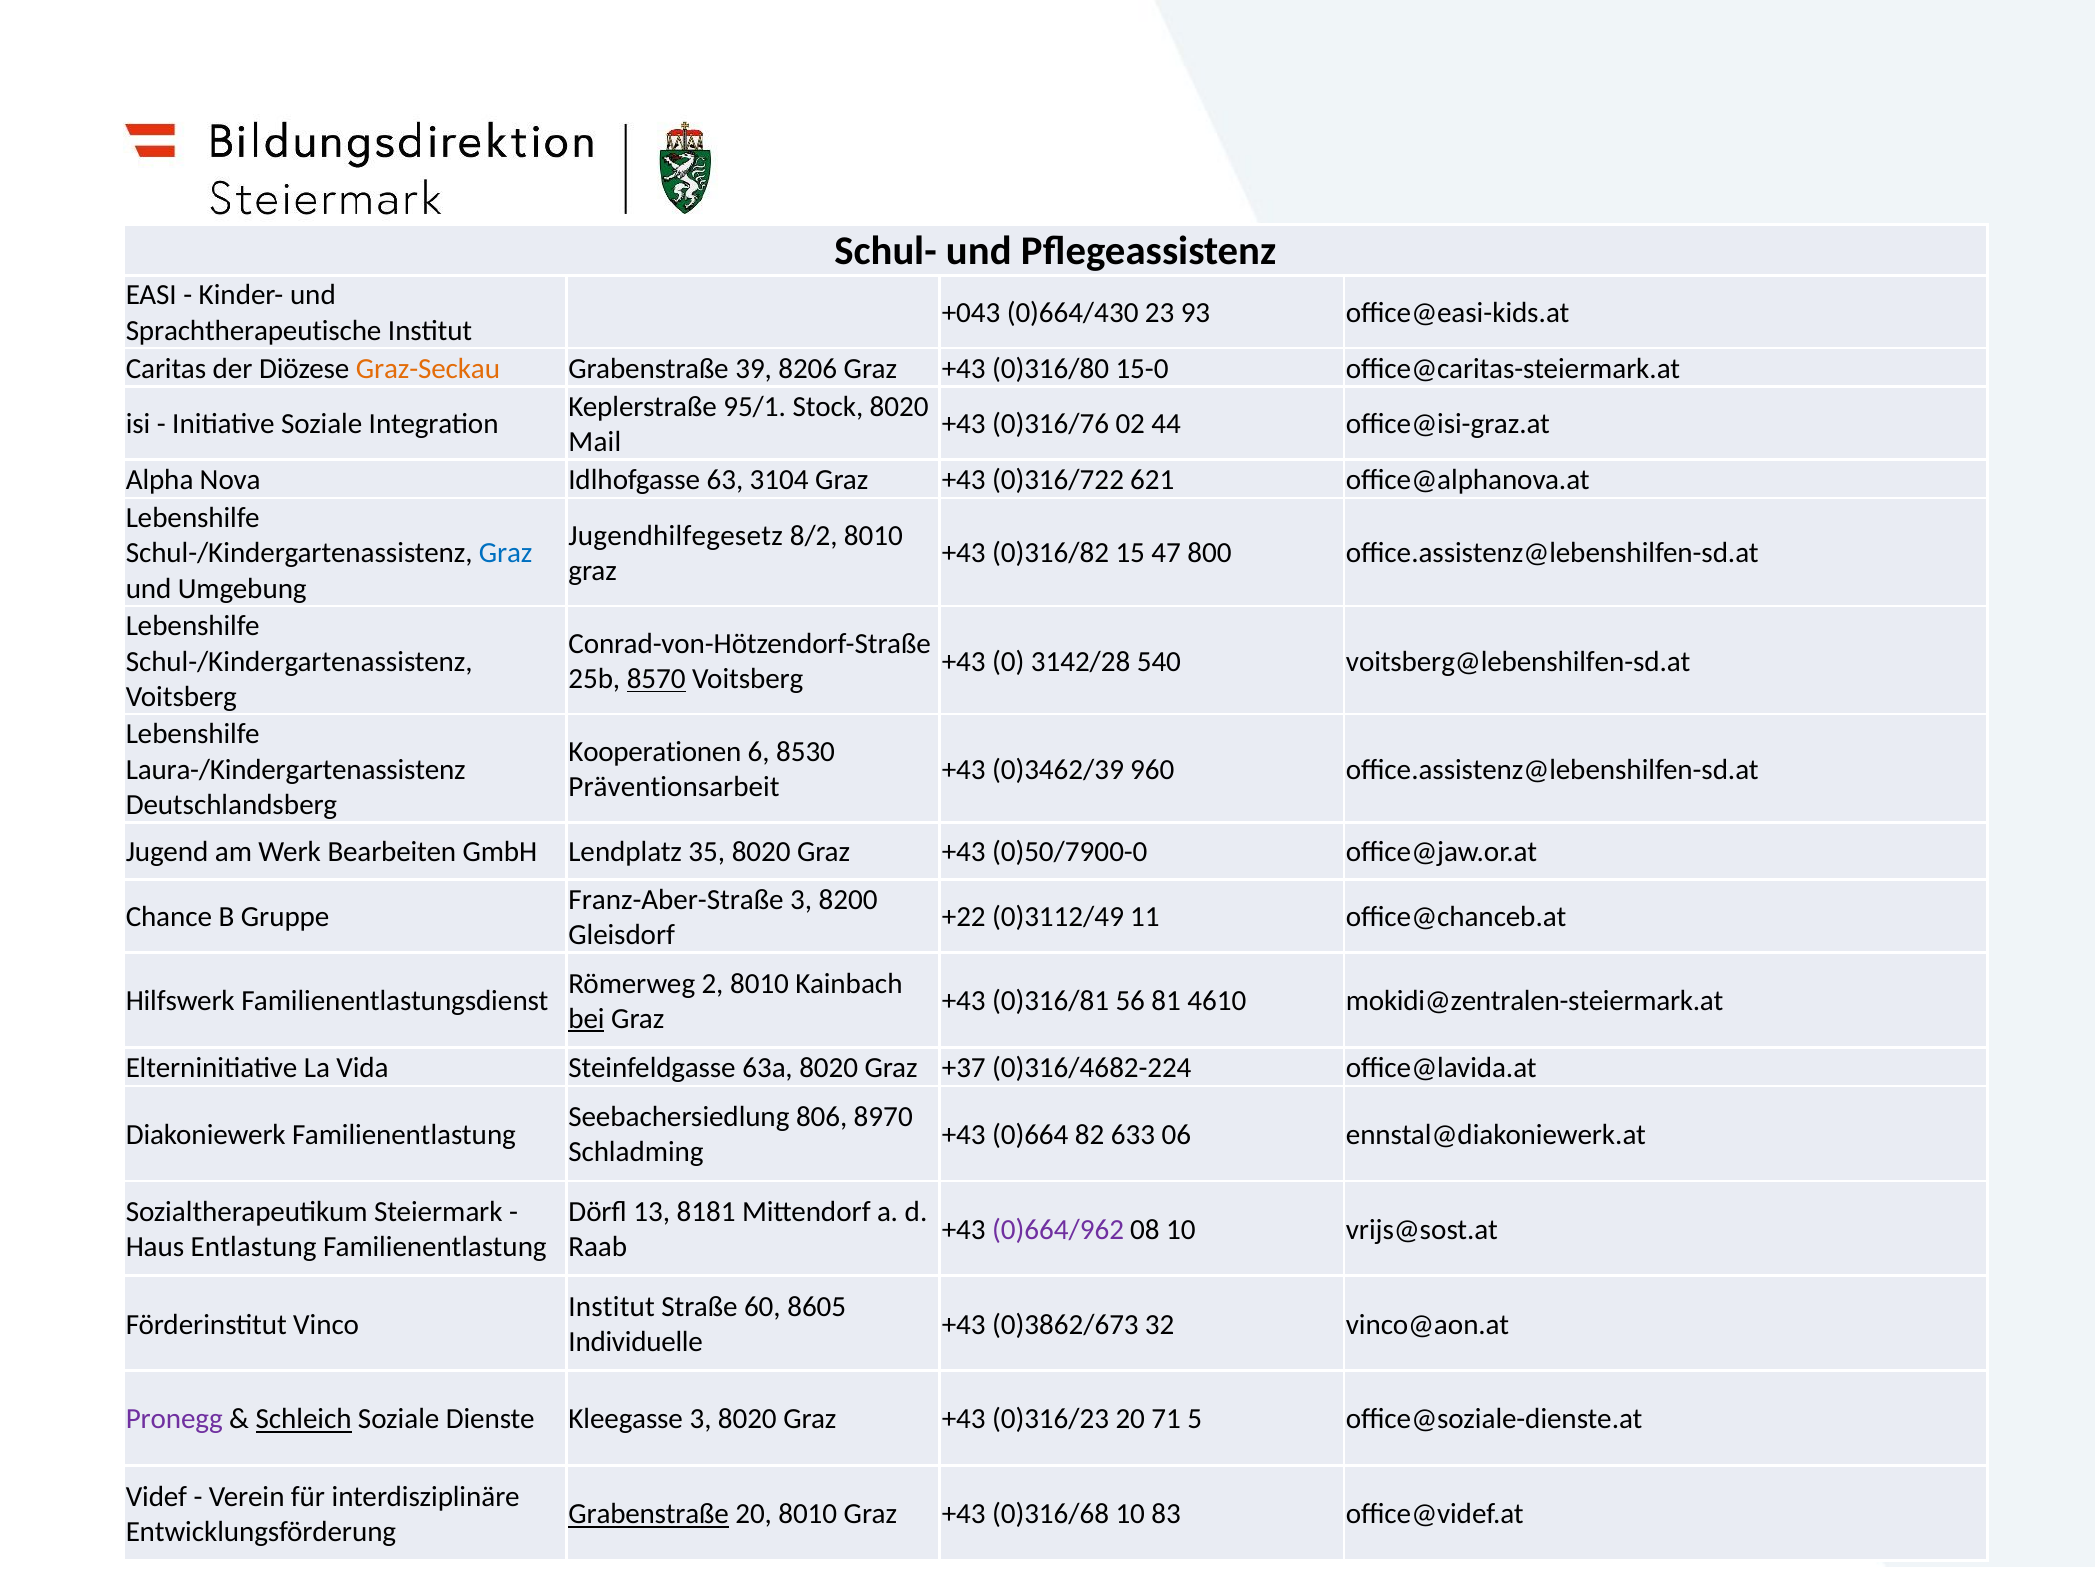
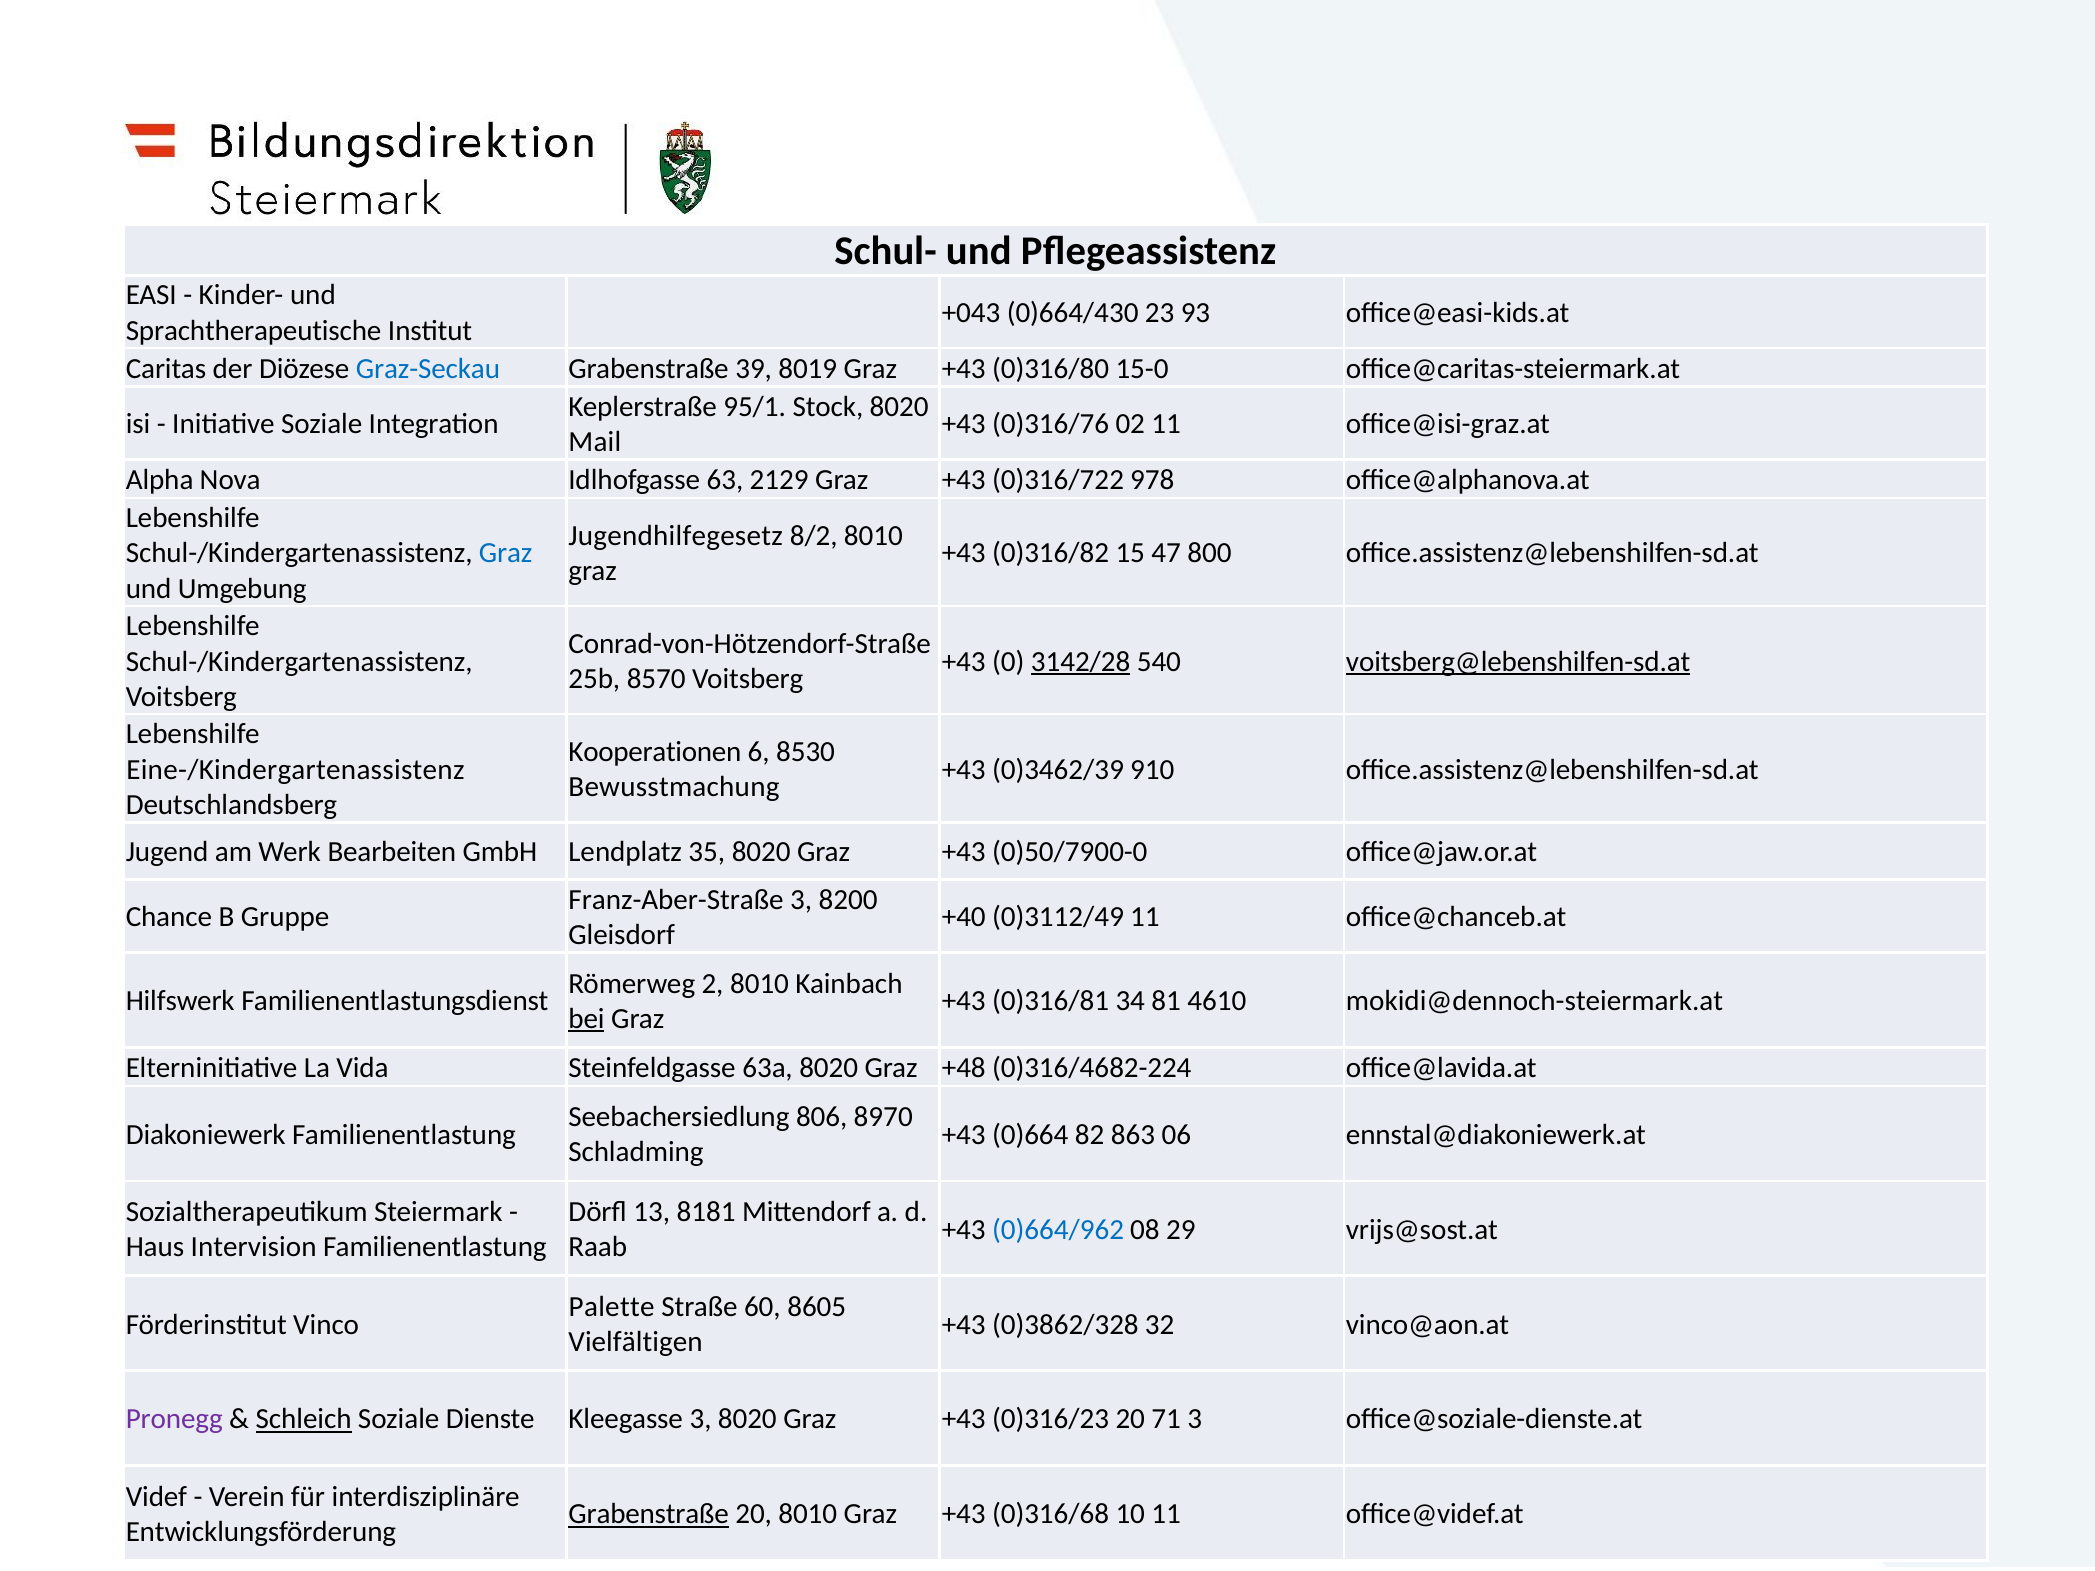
Graz-Seckau colour: orange -> blue (428, 369)
8206: 8206 -> 8019 (808, 369)
02 44: 44 -> 11 (1166, 424)
3104: 3104 -> 2129 (779, 480)
621: 621 -> 978 (1152, 480)
3142/28 underline: none -> present (1081, 662)
voitsberg@lebenshilfen-sd.at underline: none -> present (1518, 662)
8570 underline: present -> none (656, 679)
Laura-/Kindergartenassistenz: Laura-/Kindergartenassistenz -> Eine-/Kindergartenassistenz (295, 770)
960: 960 -> 910 (1152, 770)
Präventionsarbeit: Präventionsarbeit -> Bewusstmachung (674, 787)
+22: +22 -> +40 (964, 917)
56: 56 -> 34 (1130, 1001)
mokidi@zentralen-steiermark.at: mokidi@zentralen-steiermark.at -> mokidi@dennoch-steiermark.at (1535, 1001)
+37: +37 -> +48 (964, 1068)
633: 633 -> 863 (1133, 1135)
0)664/962 colour: purple -> blue (1058, 1230)
08 10: 10 -> 29 (1181, 1230)
Entlastung: Entlastung -> Intervision (254, 1247)
Institut: Institut -> Palette (612, 1307)
0)3862/673: 0)3862/673 -> 0)3862/328 (1065, 1325)
Individuelle: Individuelle -> Vielfältigen (636, 1342)
71 5: 5 -> 3 (1195, 1420)
10 83: 83 -> 11 (1166, 1515)
